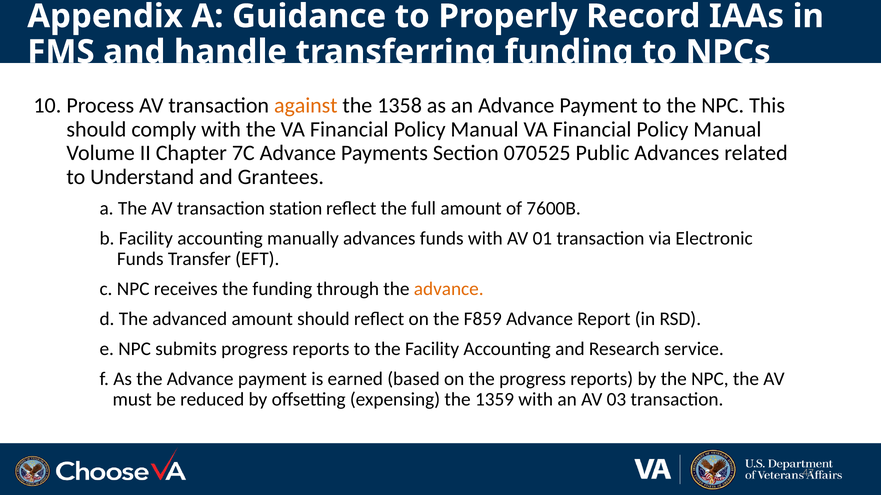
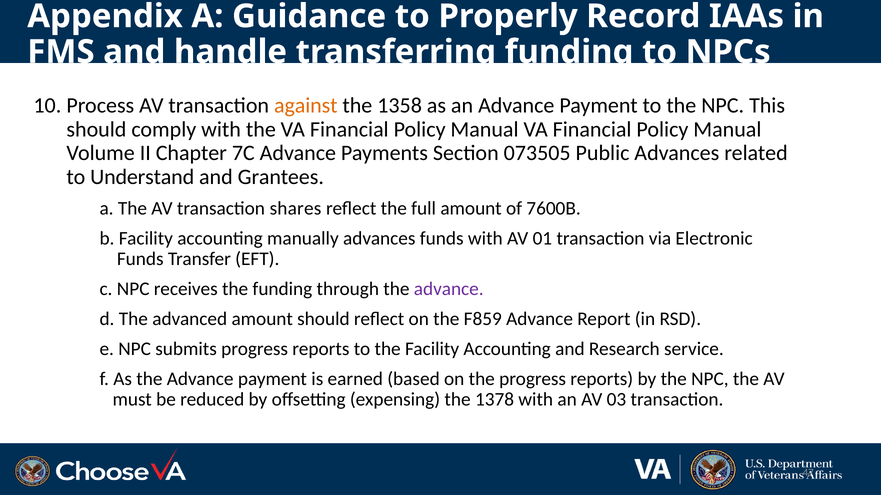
070525: 070525 -> 073505 (537, 153)
station: station -> shares (295, 208)
advance colour: orange -> purple (449, 289)
1359: 1359 -> 1378 (495, 400)
